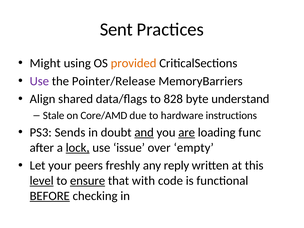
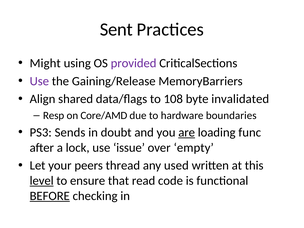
provided colour: orange -> purple (134, 63)
Pointer/Release: Pointer/Release -> Gaining/Release (114, 81)
828: 828 -> 108 (173, 99)
understand: understand -> invalidated (240, 99)
Stale: Stale -> Resp (54, 115)
instructions: instructions -> boundaries (231, 115)
and underline: present -> none (144, 132)
lock underline: present -> none (78, 148)
freshly: freshly -> thread (123, 166)
reply: reply -> used (176, 166)
ensure underline: present -> none (88, 181)
with: with -> read (144, 181)
